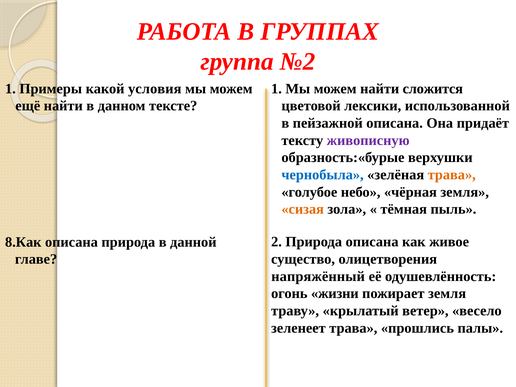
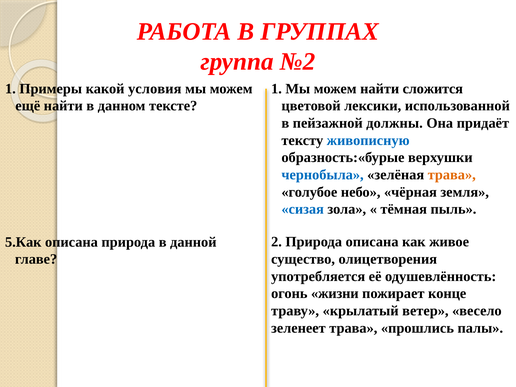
пейзажной описана: описана -> должны (395, 123)
живописную colour: purple -> blue (368, 140)
сизая colour: orange -> blue (303, 209)
8.Как: 8.Как -> 5.Как (23, 242)
напряжённый: напряжённый -> употребляется (318, 276)
пожирает земля: земля -> конце (447, 294)
